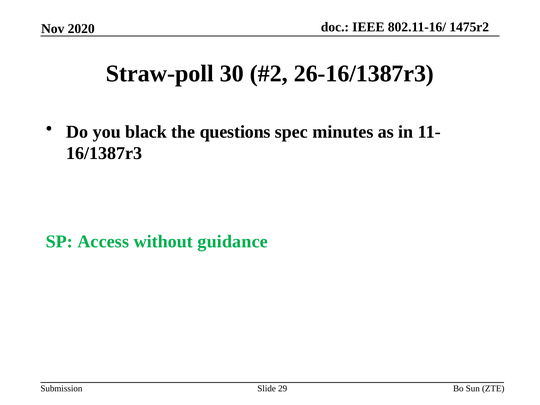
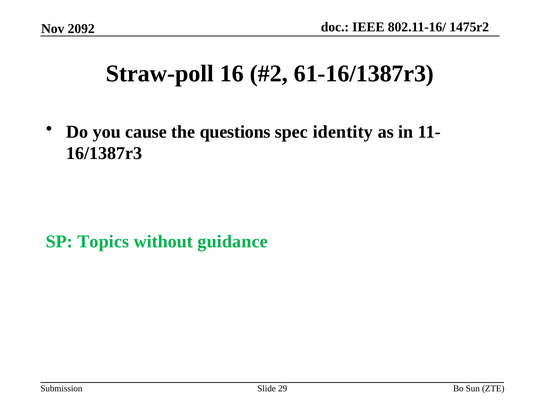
2020: 2020 -> 2092 (81, 29)
30: 30 -> 16 (232, 74)
26-16/1387r3: 26-16/1387r3 -> 61-16/1387r3 (364, 74)
black: black -> cause (146, 132)
minutes: minutes -> identity (343, 132)
Access: Access -> Topics (103, 242)
